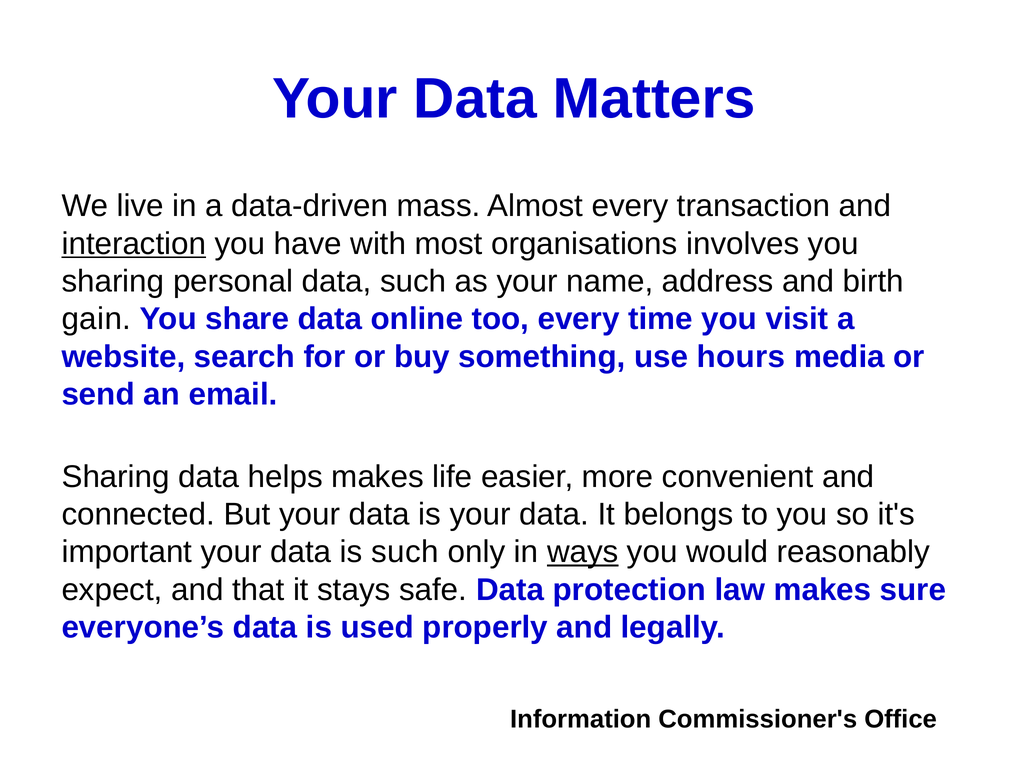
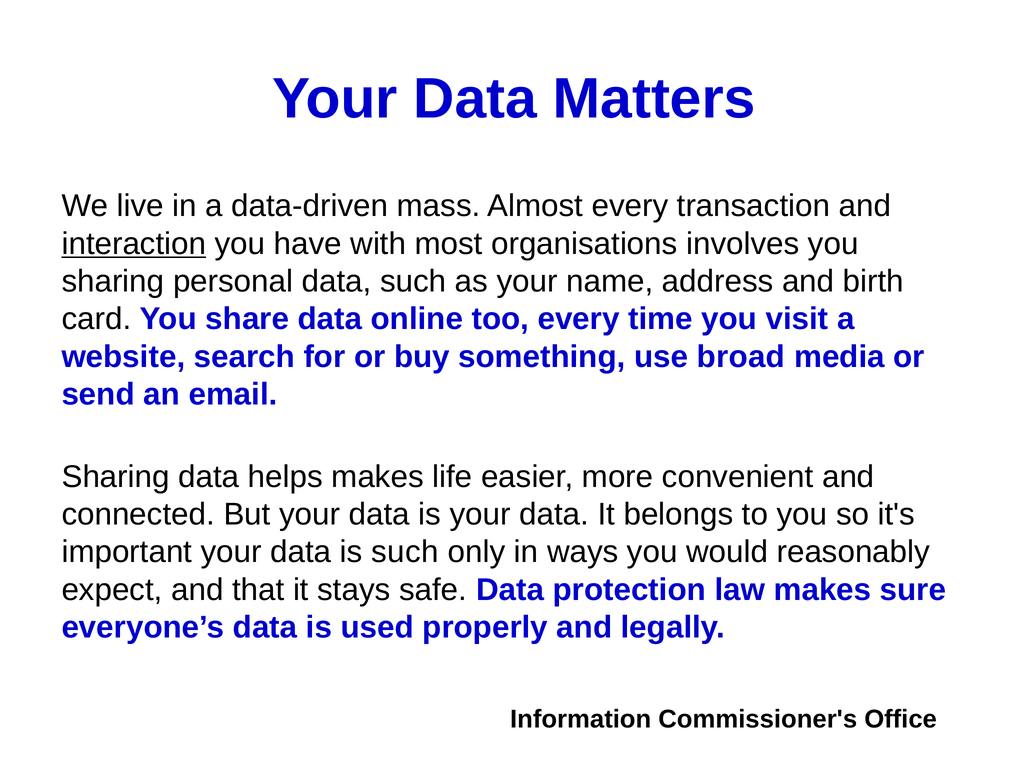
gain: gain -> card (96, 319)
hours: hours -> broad (741, 357)
ways underline: present -> none (583, 552)
